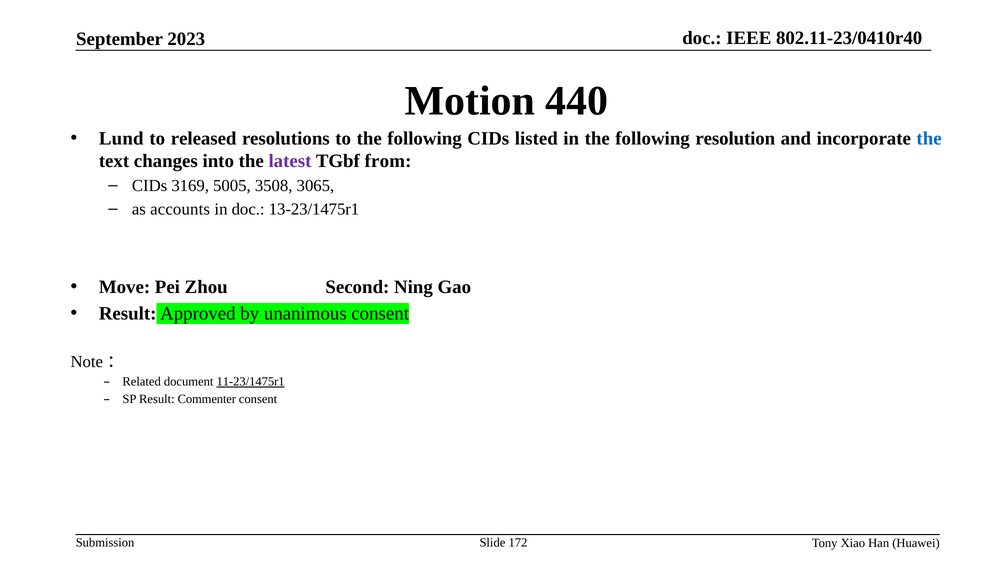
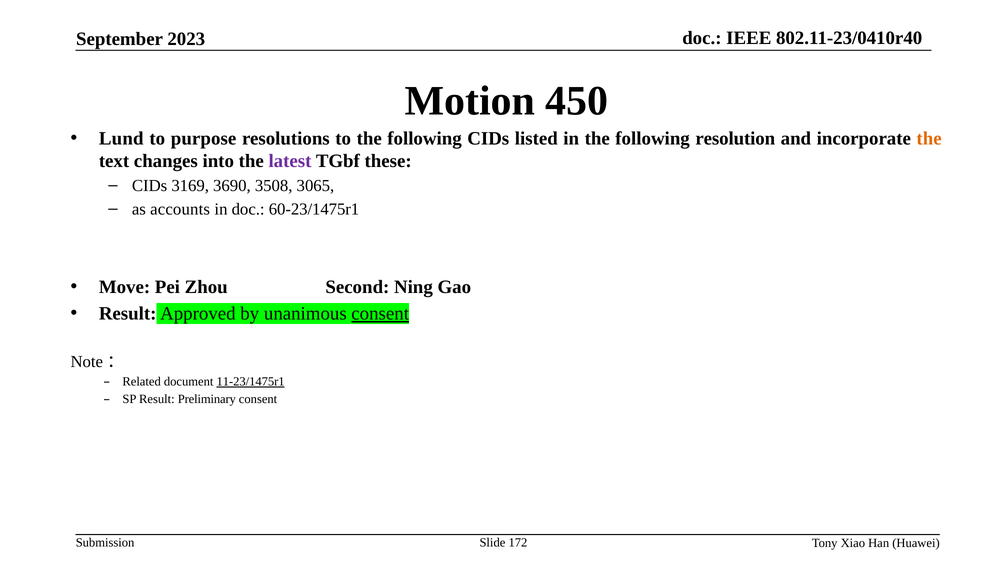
440: 440 -> 450 (577, 101)
released: released -> purpose (204, 139)
the colour: blue -> orange (929, 139)
from: from -> these (388, 161)
5005: 5005 -> 3690 (232, 186)
13-23/1475r1: 13-23/1475r1 -> 60-23/1475r1 (314, 209)
consent underline: none -> present (380, 314)
Commenter: Commenter -> Preliminary (207, 399)
